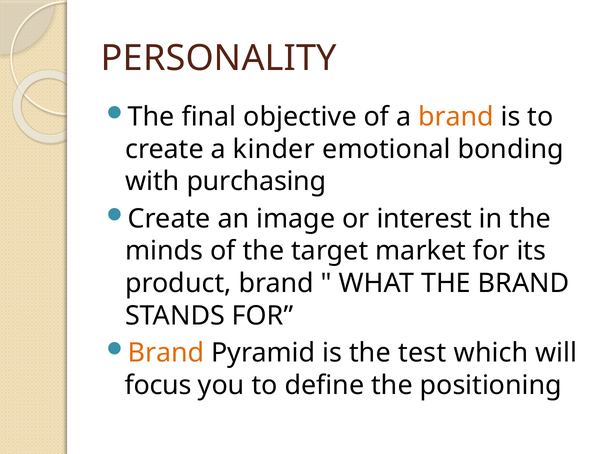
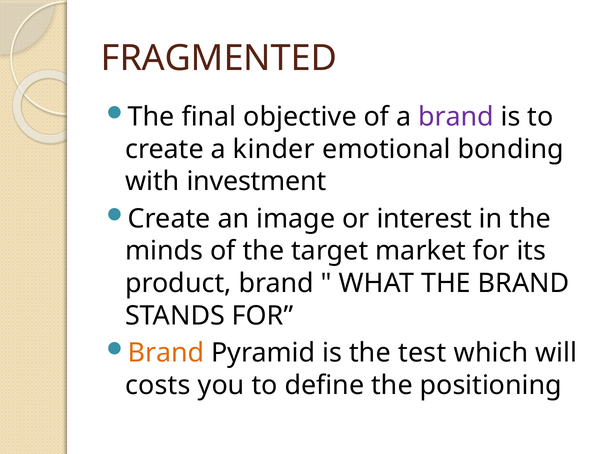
PERSONALITY: PERSONALITY -> FRAGMENTED (219, 59)
brand colour: orange -> purple (456, 117)
purchasing: purchasing -> investment (256, 181)
focus: focus -> costs (158, 385)
